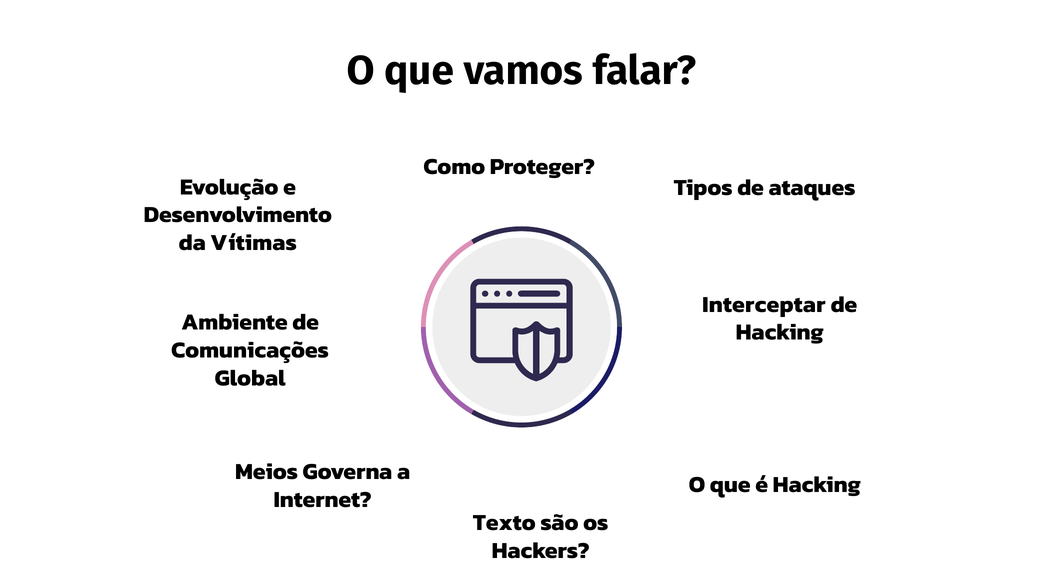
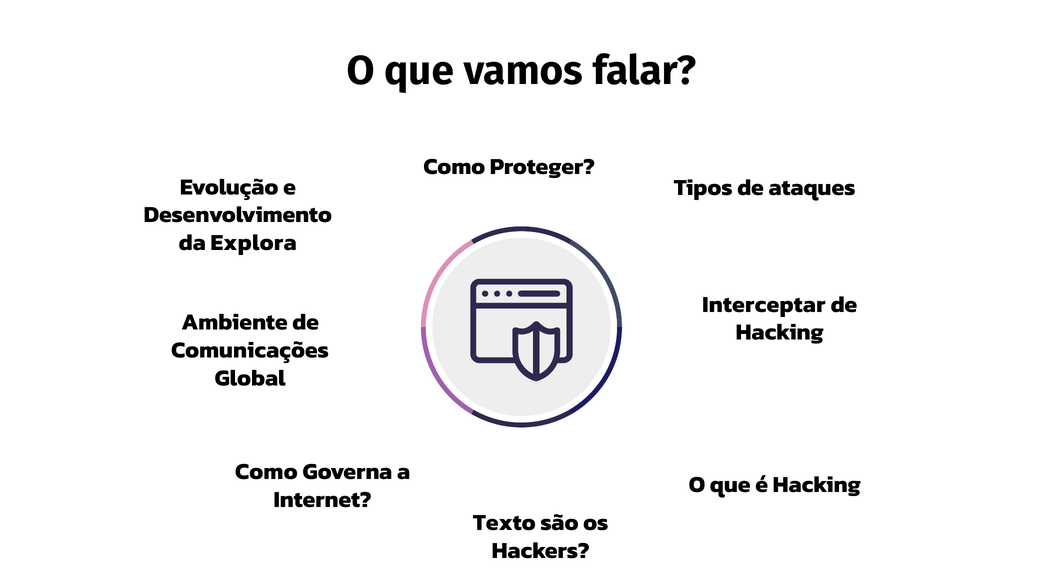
Vítimas: Vítimas -> Explora (254, 243)
Meios: Meios -> Como (266, 471)
